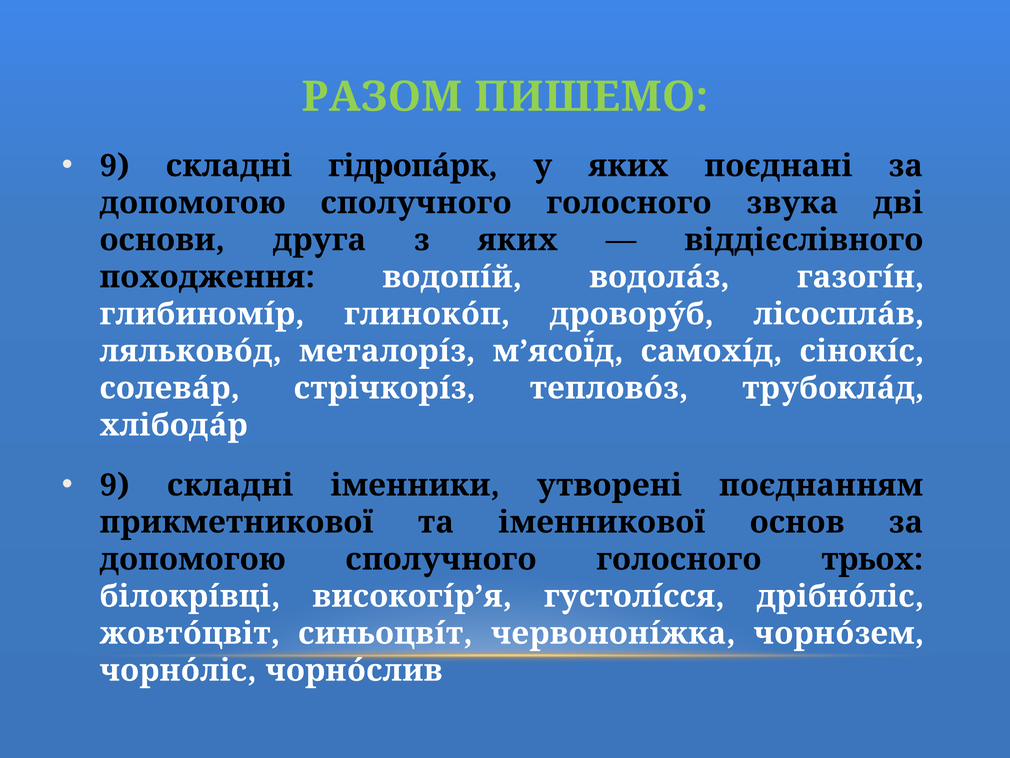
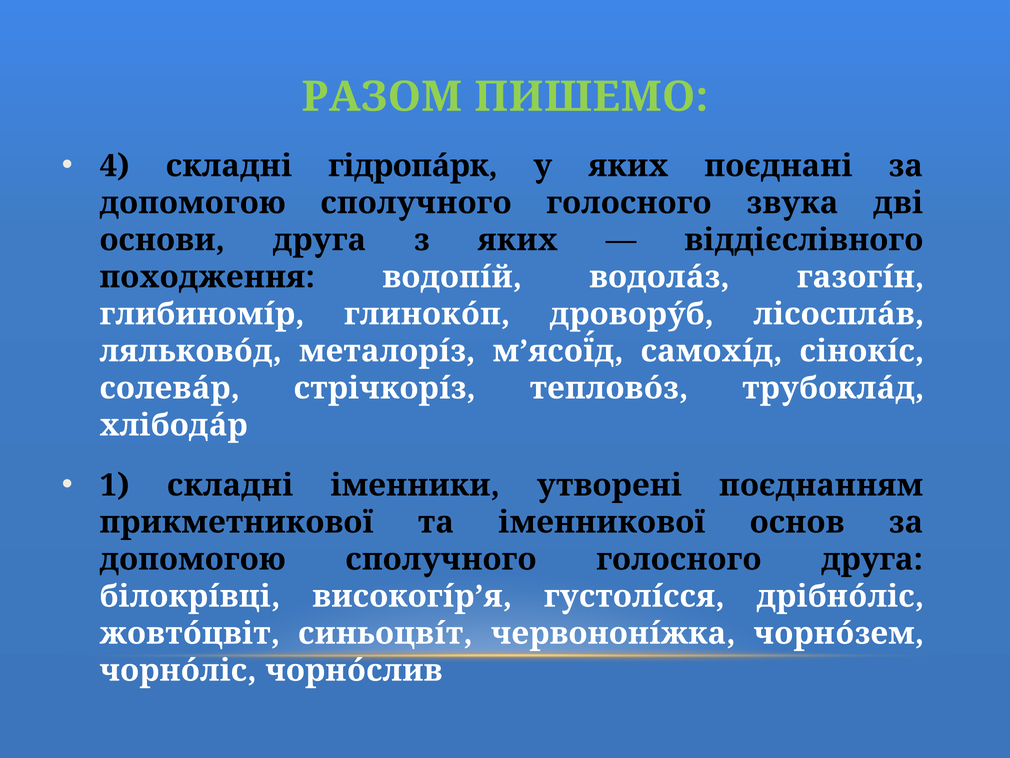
9: 9 -> 4 (115, 166)
9: 9 -> 1 (115, 485)
голосного трьох: трьох -> друга (872, 559)
